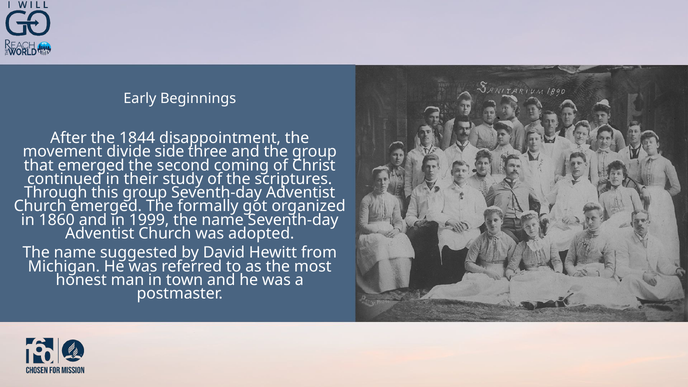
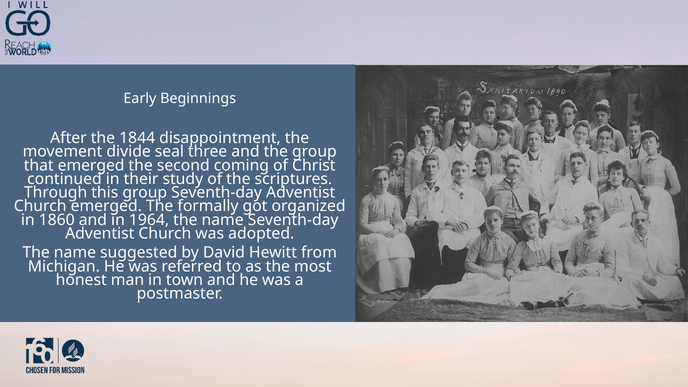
side: side -> seal (169, 152)
1999: 1999 -> 1964 (149, 220)
